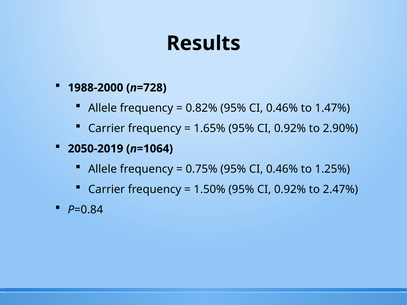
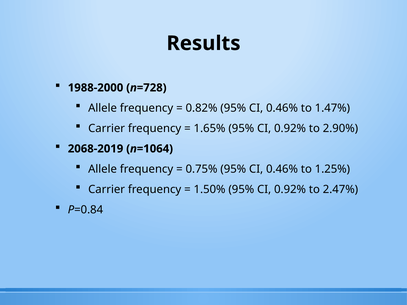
2050-2019: 2050-2019 -> 2068-2019 (96, 149)
